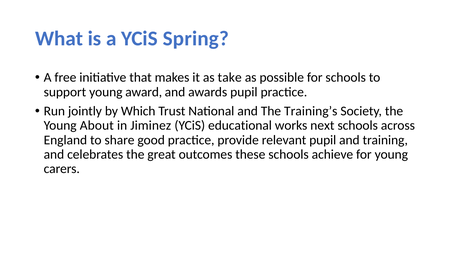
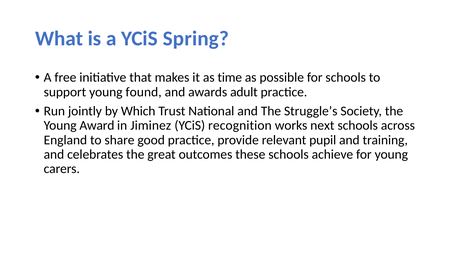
take: take -> time (230, 78)
award: award -> found (144, 92)
awards pupil: pupil -> adult (244, 92)
Training’s: Training’s -> Struggle’s (311, 111)
About: About -> Award (97, 126)
educational: educational -> recognition (240, 126)
